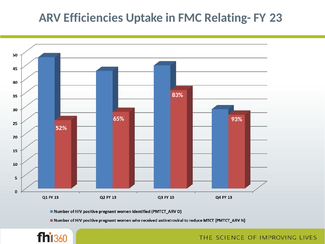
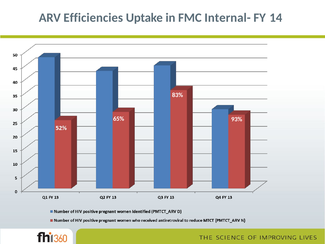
Relating-: Relating- -> Internal- (228, 18)
23: 23 -> 14 (276, 18)
